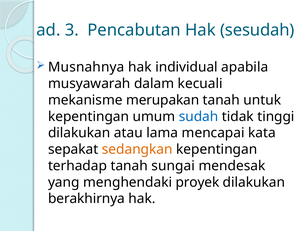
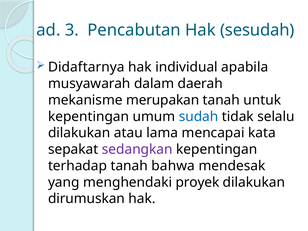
Musnahnya: Musnahnya -> Didaftarnya (86, 67)
kecuali: kecuali -> daerah (200, 84)
tinggi: tinggi -> selalu (276, 116)
sedangkan colour: orange -> purple (137, 149)
sungai: sungai -> bahwa (173, 166)
berakhirnya: berakhirnya -> dirumuskan (86, 199)
